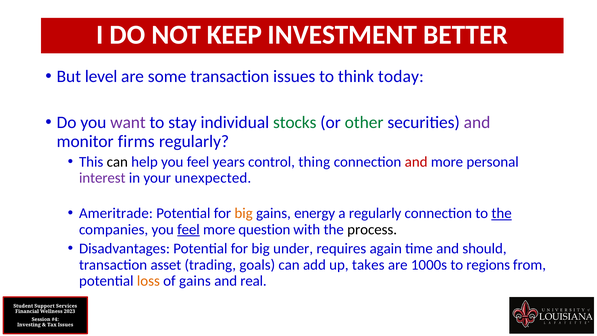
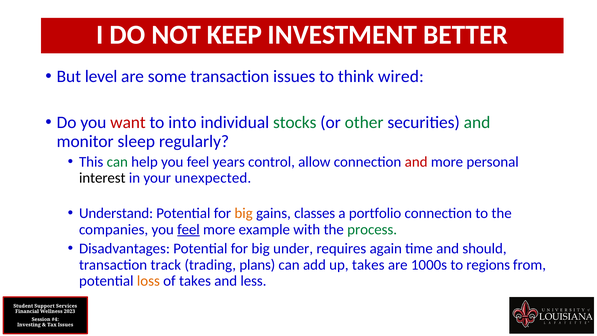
today: today -> wired (401, 76)
want colour: purple -> red (128, 122)
stay: stay -> into (182, 122)
and colour: purple -> green (477, 122)
firms: firms -> sleep (136, 141)
can colour: black -> green (117, 162)
thing: thing -> allow (314, 162)
interest colour: purple -> black (102, 178)
Ameritrade: Ameritrade -> Understand (116, 213)
energy: energy -> classes (315, 213)
a regularly: regularly -> portfolio (375, 213)
the underline: present -> none (502, 213)
question: question -> example (264, 229)
process colour: black -> green (372, 229)
asset: asset -> track (166, 265)
goals: goals -> plans (257, 265)
of gains: gains -> takes (195, 281)
real: real -> less (253, 281)
